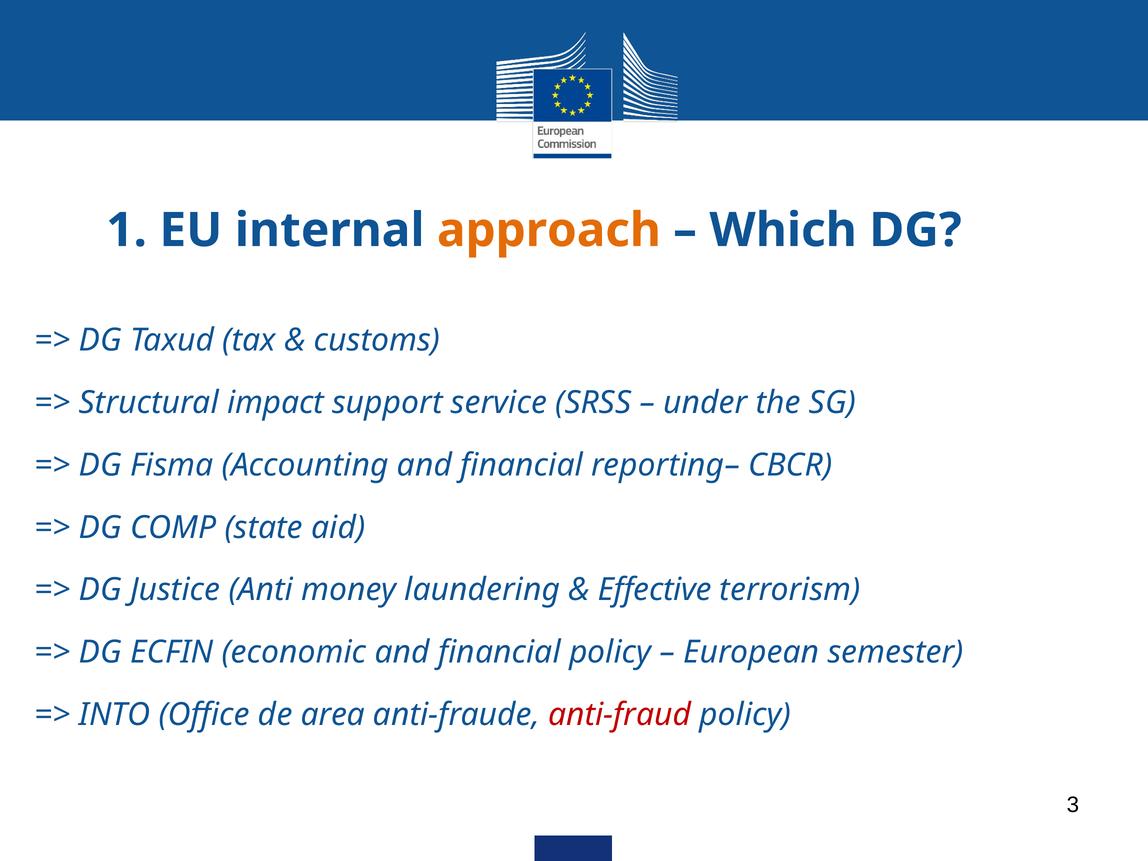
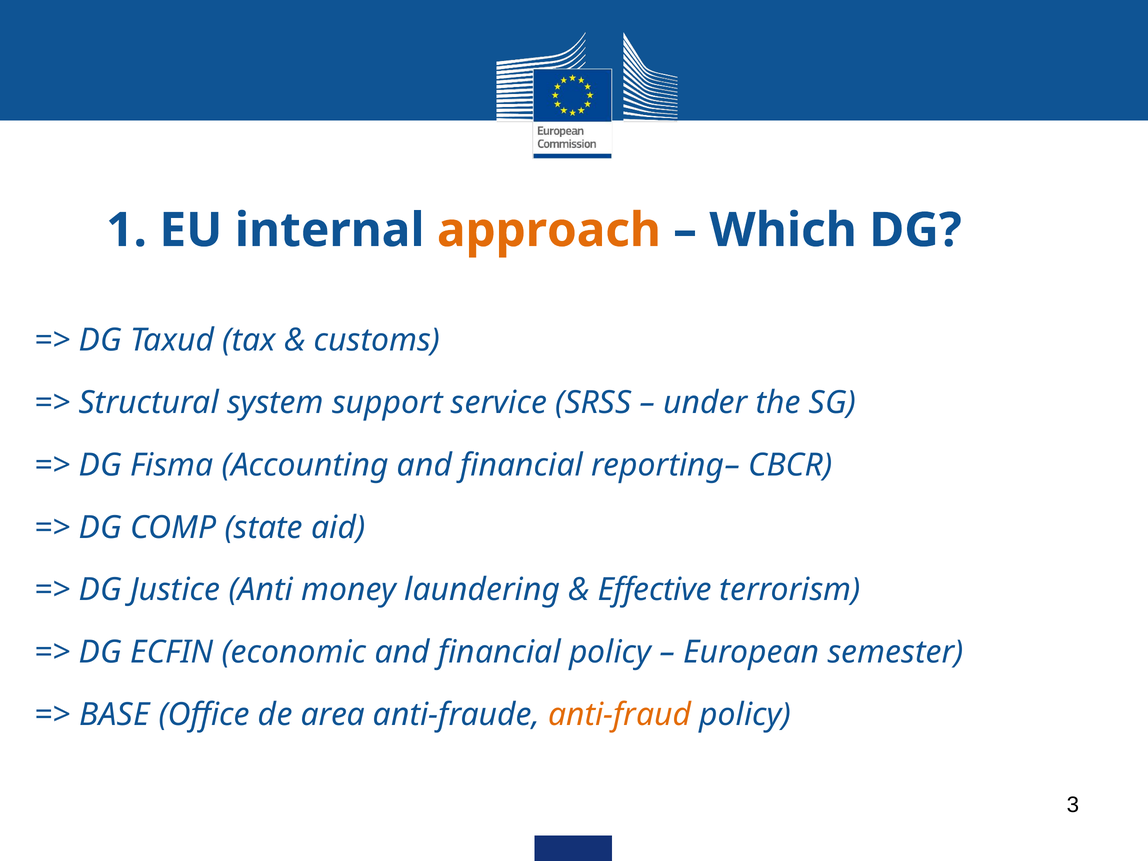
impact: impact -> system (275, 403)
INTO: INTO -> BASE (114, 715)
anti-fraud colour: red -> orange (620, 715)
